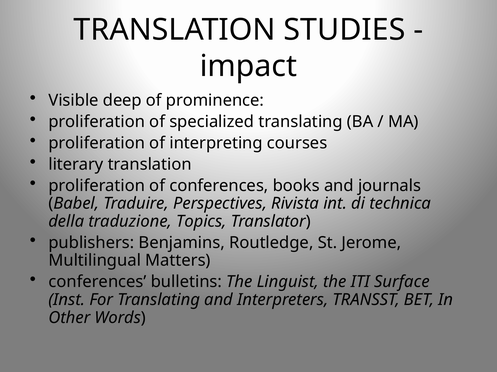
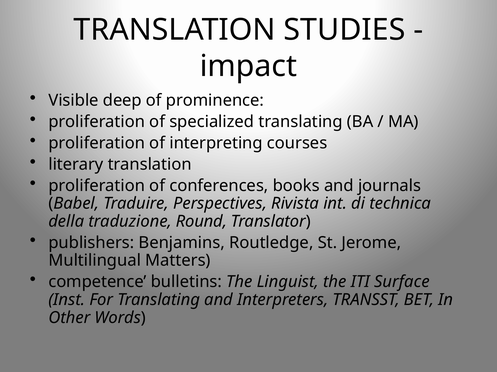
Topics: Topics -> Round (201, 222)
conferences: conferences -> competence (98, 282)
